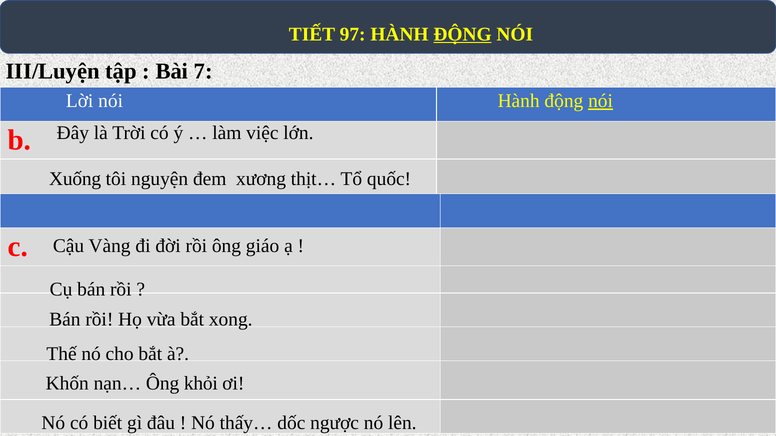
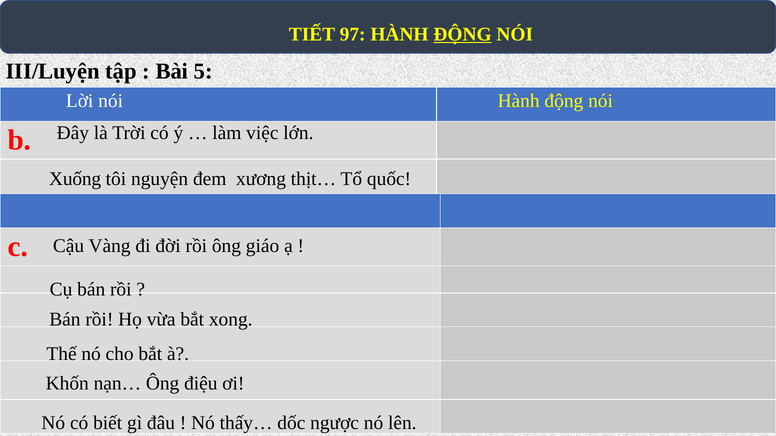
7: 7 -> 5 (203, 71)
nói underline: present -> none (601, 101)
khỏi: khỏi -> điệu (201, 384)
